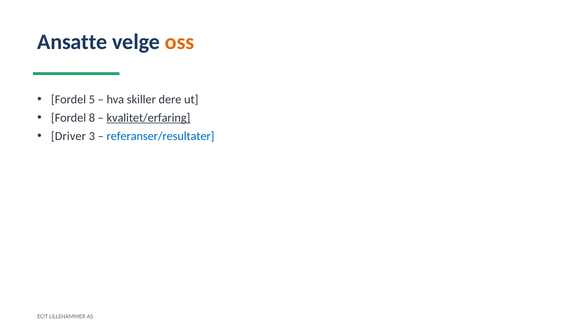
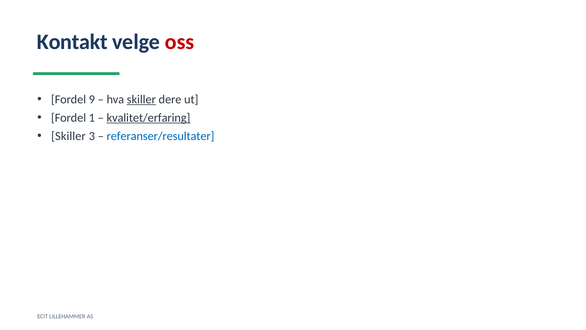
Ansatte: Ansatte -> Kontakt (72, 42)
oss colour: orange -> red (180, 42)
5: 5 -> 9 (92, 99)
skiller underline: none -> present (141, 99)
8: 8 -> 1 (92, 118)
Driver: Driver -> Skiller (68, 136)
